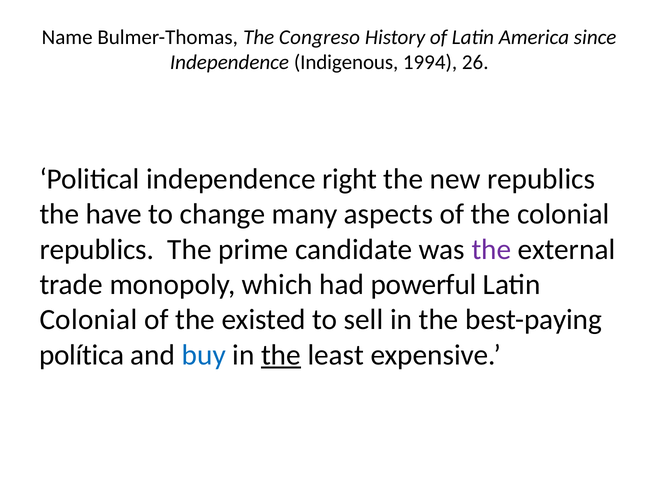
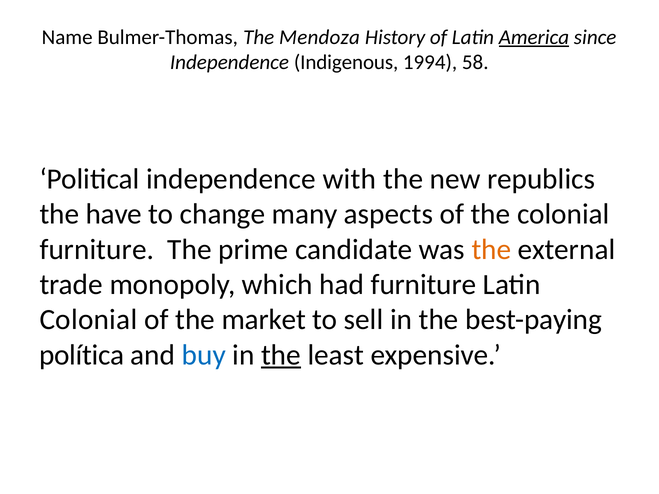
Congreso: Congreso -> Mendoza (319, 37)
America underline: none -> present (534, 37)
26: 26 -> 58 (475, 62)
right: right -> with (349, 179)
republics: republics -> furniture (97, 250)
the colour: purple -> orange (491, 250)
had powerful: powerful -> furniture (424, 285)
existed: existed -> market (264, 320)
